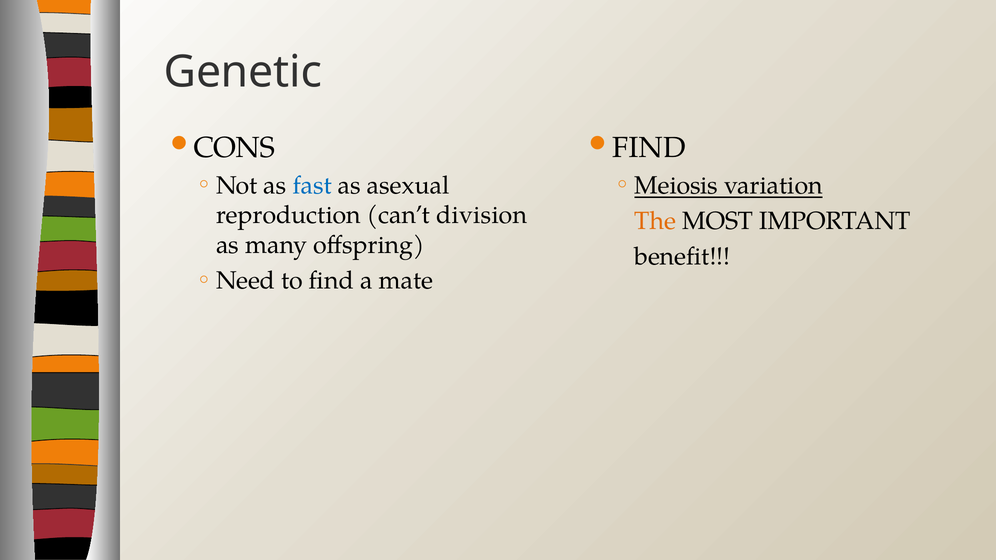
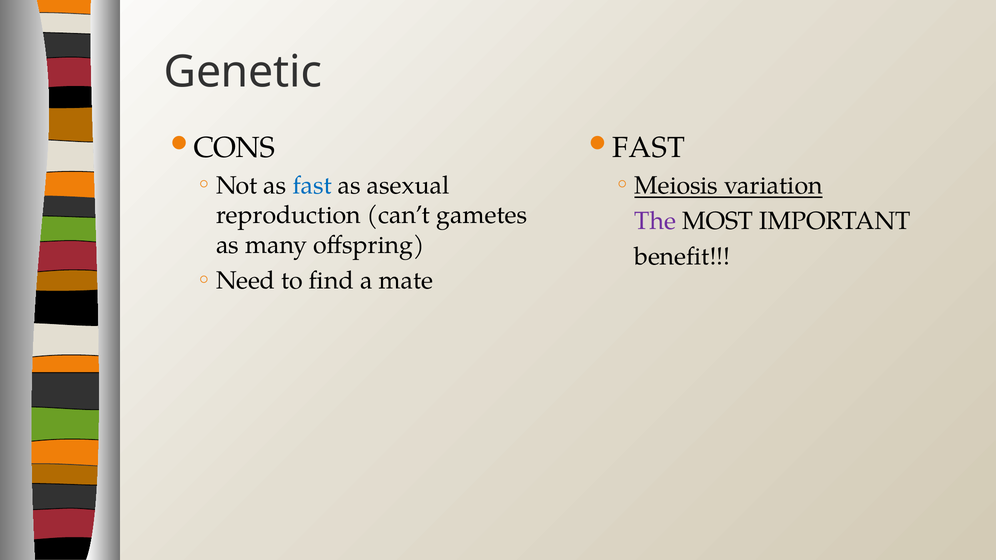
FIND: FIND -> FAST (649, 148)
division: division -> gametes (482, 215)
The colour: orange -> purple (655, 221)
